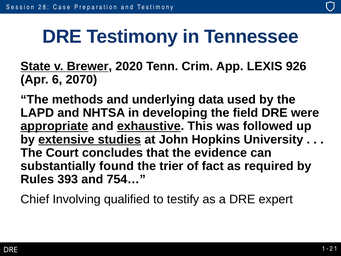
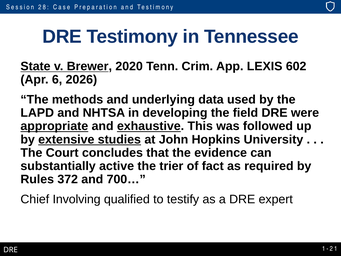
926: 926 -> 602 (296, 66)
2070: 2070 -> 2026 (81, 80)
found: found -> active (117, 166)
393: 393 -> 372 (68, 179)
754…: 754… -> 700… (126, 179)
